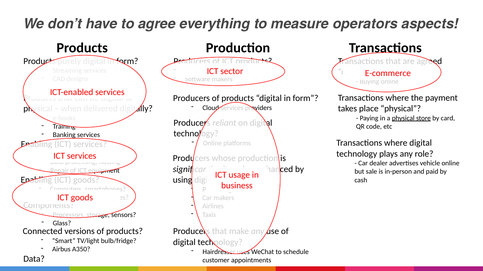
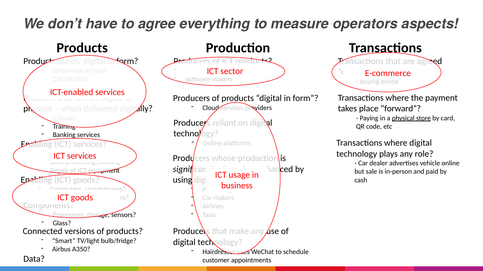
place physical: physical -> forward (401, 109)
